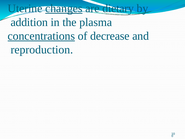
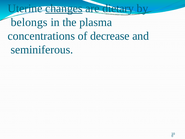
addition: addition -> belongs (29, 22)
concentrations underline: present -> none (41, 36)
reproduction: reproduction -> seminiferous (42, 50)
